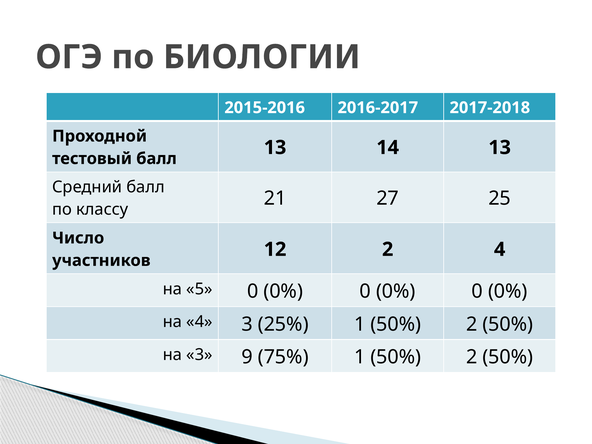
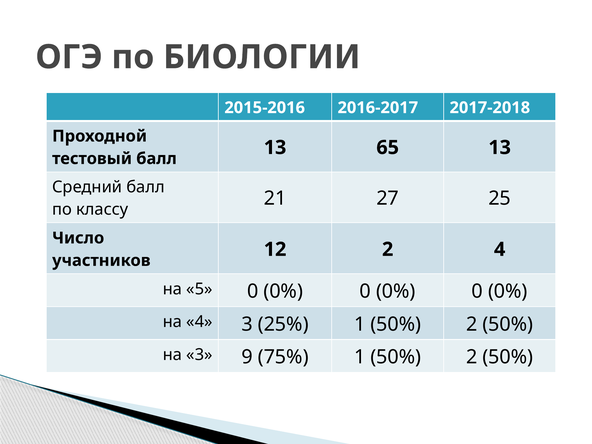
14: 14 -> 65 (388, 148)
